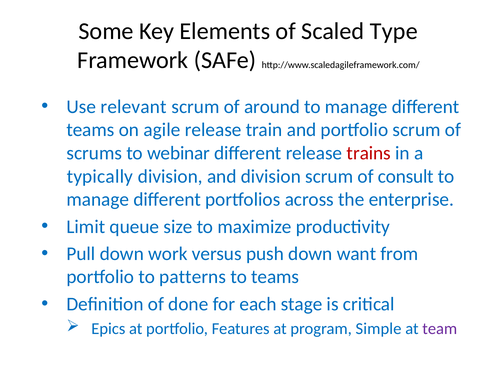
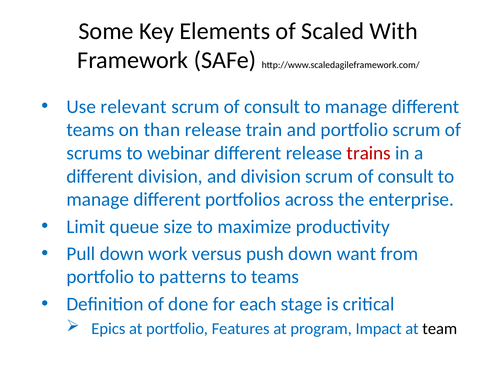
Type: Type -> With (394, 31)
around: around -> consult (272, 107)
agile: agile -> than (162, 130)
typically: typically -> different (100, 176)
Simple: Simple -> Impact (379, 328)
team colour: purple -> black (440, 328)
